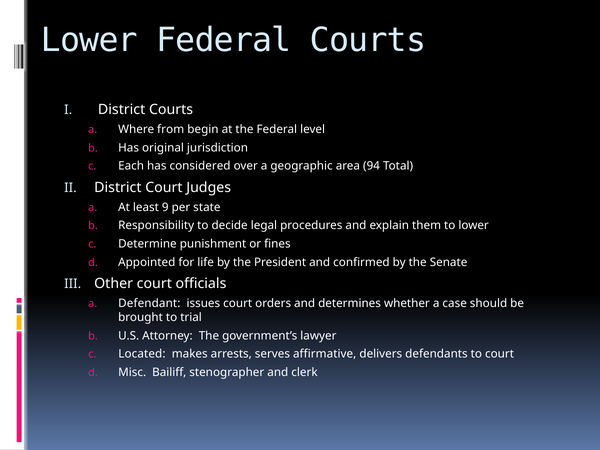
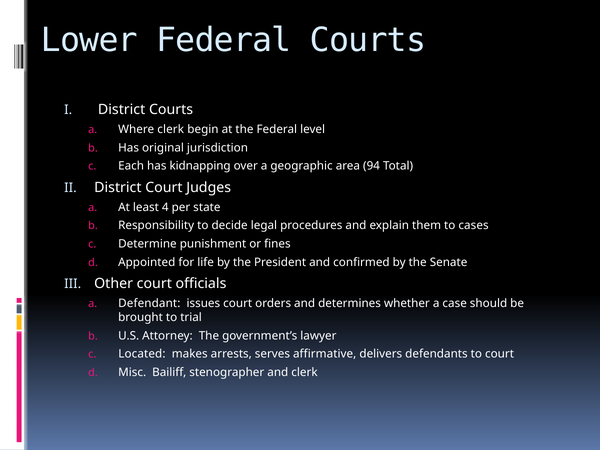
Where from: from -> clerk (171, 129)
considered: considered -> kidnapping (200, 166)
9: 9 -> 4 (165, 207)
to lower: lower -> cases (474, 226)
